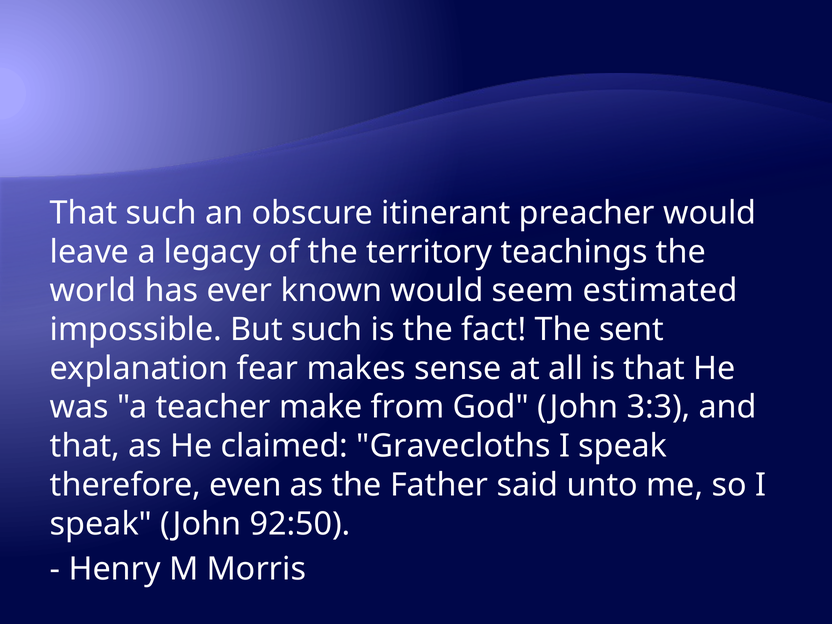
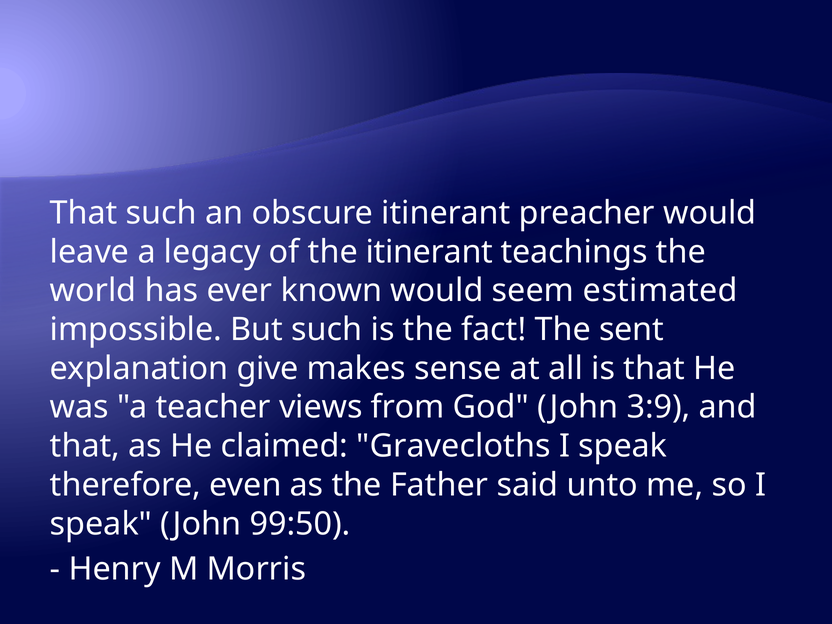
the territory: territory -> itinerant (429, 252)
fear: fear -> give (268, 368)
make: make -> views (321, 407)
3:3: 3:3 -> 3:9 (659, 407)
92:50: 92:50 -> 99:50 (300, 524)
